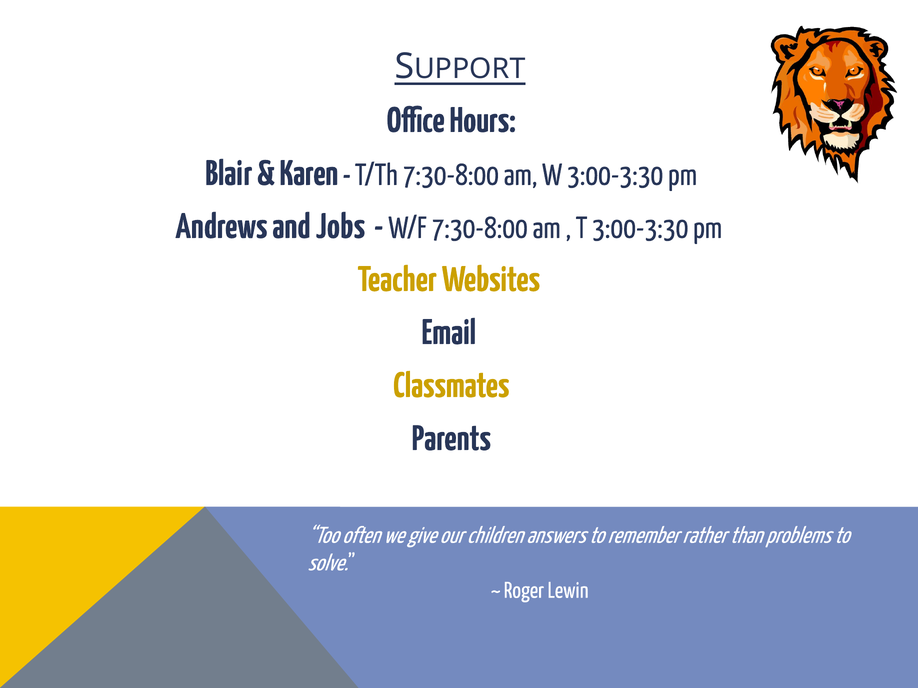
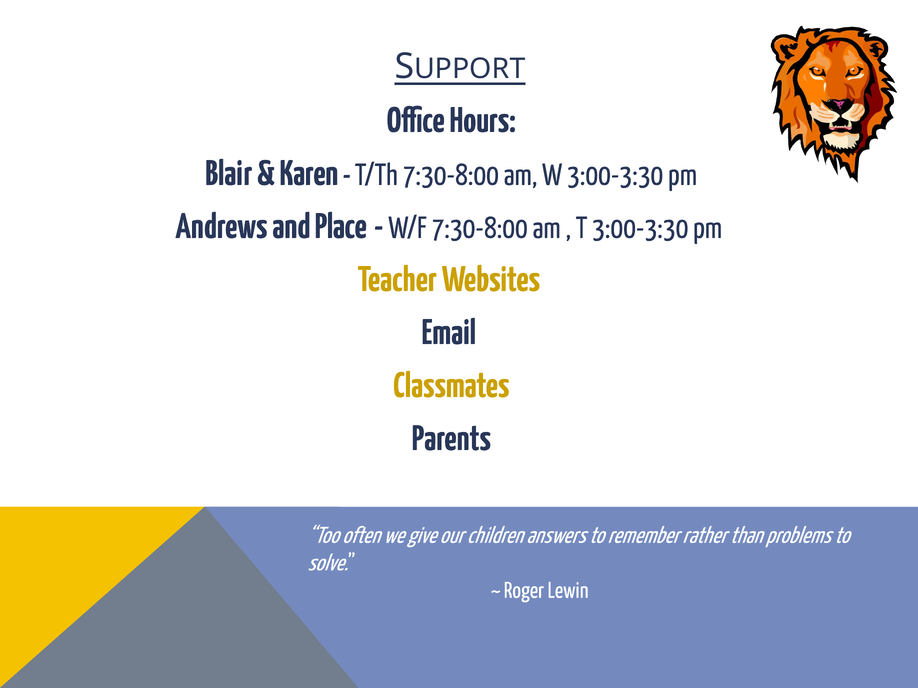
Jobs: Jobs -> Place (341, 226)
